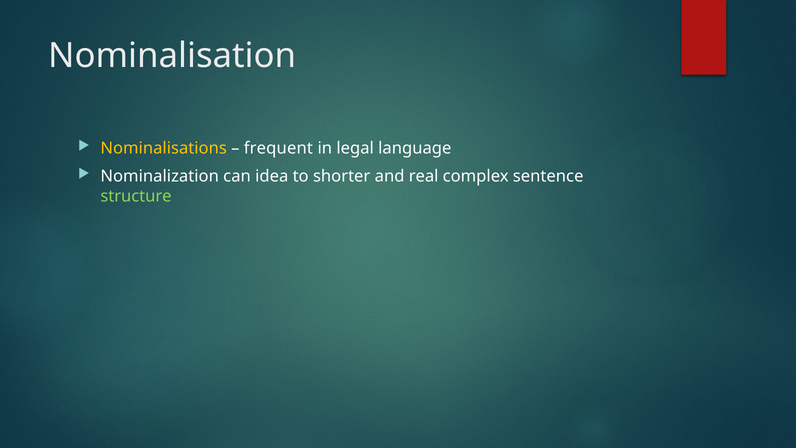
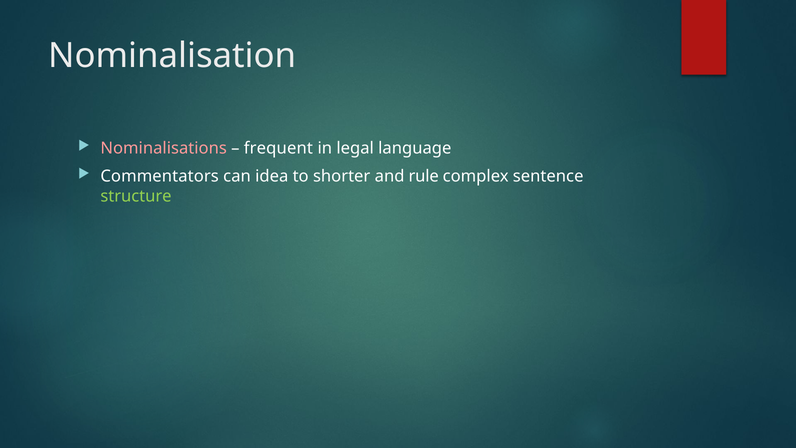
Nominalisations colour: yellow -> pink (164, 148)
Nominalization: Nominalization -> Commentators (160, 176)
real: real -> rule (424, 176)
